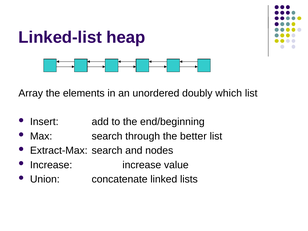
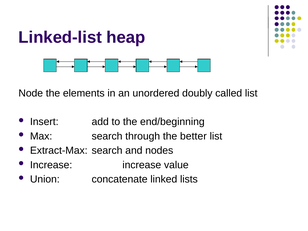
Array: Array -> Node (31, 93)
which: which -> called (229, 93)
